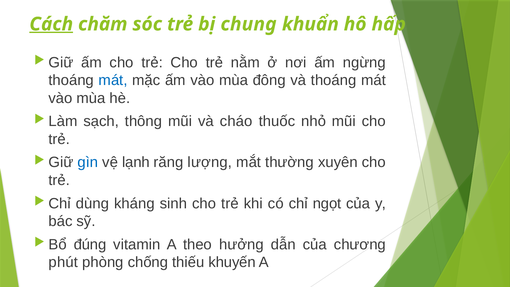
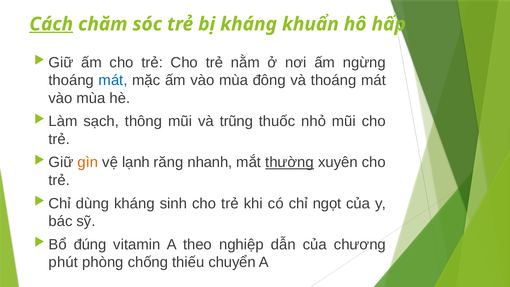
bị chung: chung -> kháng (249, 24)
cháo: cháo -> trũng (236, 121)
gìn colour: blue -> orange (88, 162)
lượng: lượng -> nhanh (210, 162)
thường underline: none -> present (290, 162)
hưởng: hưởng -> nghiệp (241, 244)
khuyến: khuyến -> chuyển (232, 262)
